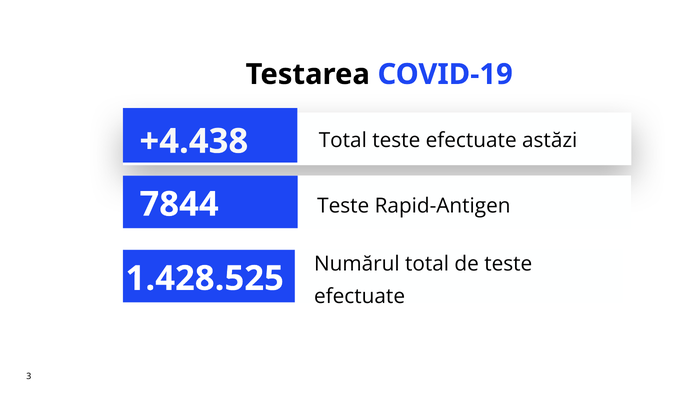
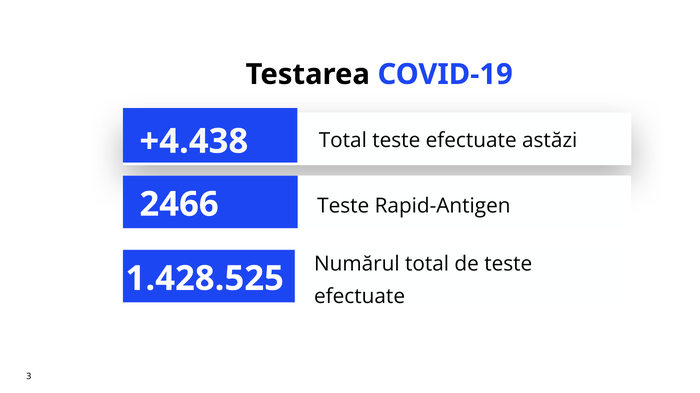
7844: 7844 -> 2466 (179, 205)
